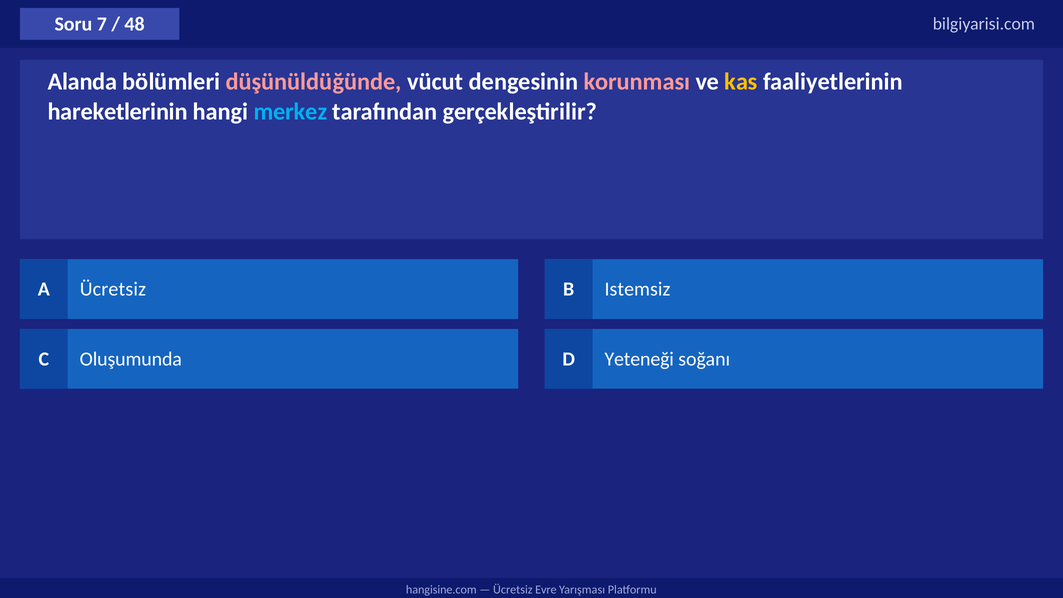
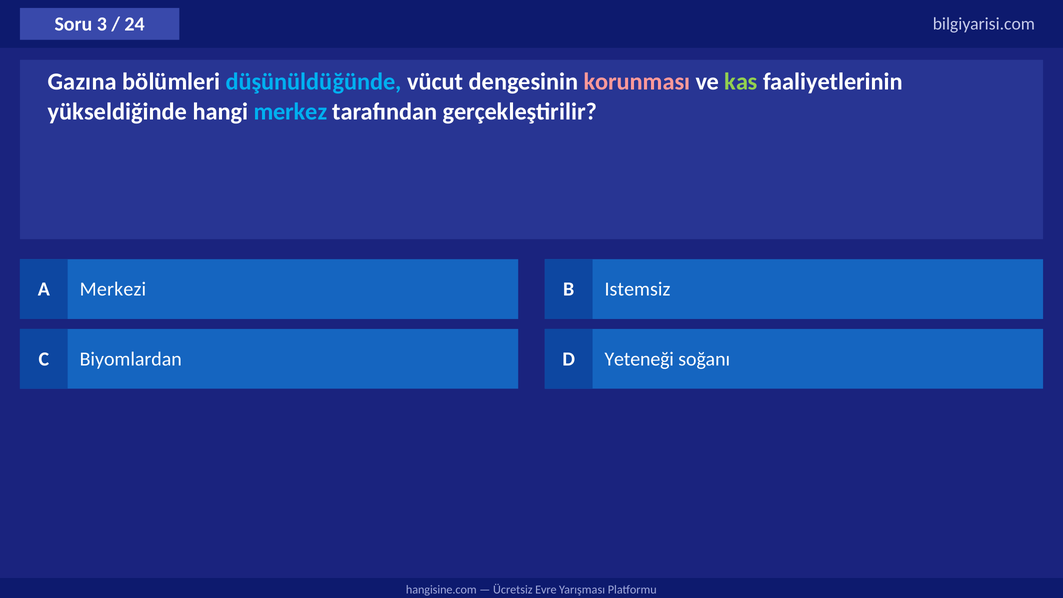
7: 7 -> 3 (102, 24)
48: 48 -> 24 (135, 24)
Alanda: Alanda -> Gazına (82, 82)
düşünüldüğünde colour: pink -> light blue (314, 82)
kas colour: yellow -> light green (741, 82)
hareketlerinin: hareketlerinin -> yükseldiğinde (117, 111)
A Ücretsiz: Ücretsiz -> Merkezi (113, 289)
Oluşumunda: Oluşumunda -> Biyomlardan (131, 359)
